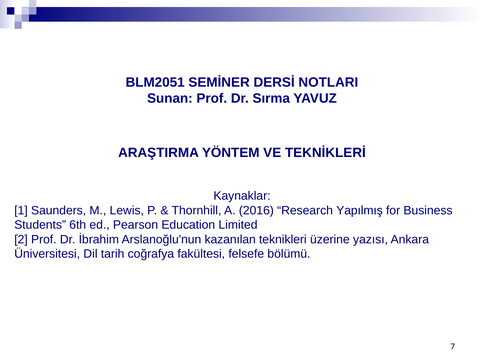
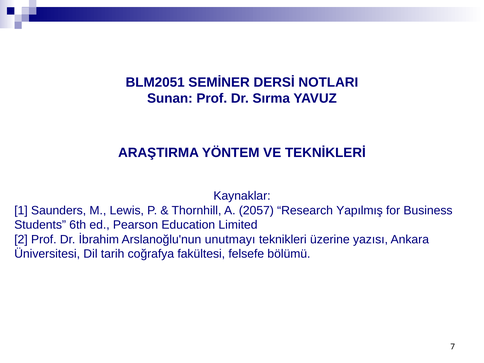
2016: 2016 -> 2057 (256, 210)
kazanılan: kazanılan -> unutmayı (230, 239)
